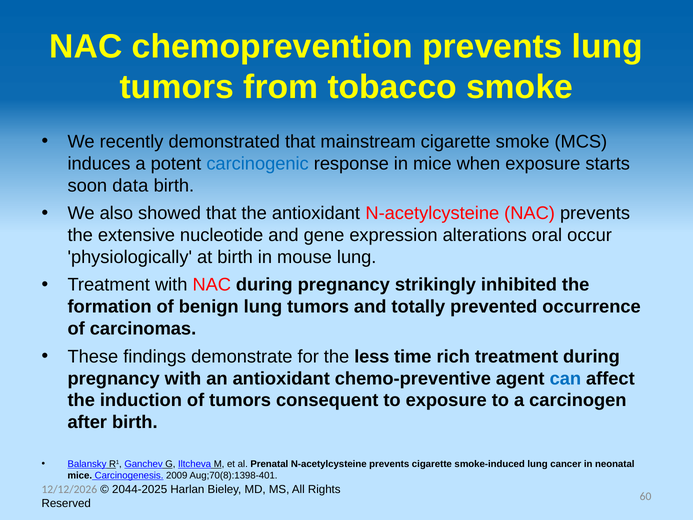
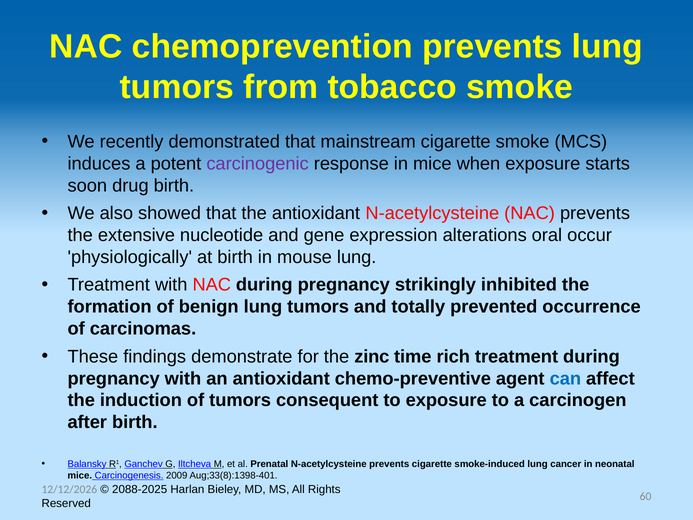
carcinogenic colour: blue -> purple (258, 164)
data: data -> drug (130, 185)
less: less -> zinc (372, 356)
Aug;70(8):1398-401: Aug;70(8):1398-401 -> Aug;33(8):1398-401 (234, 475)
2044-2025: 2044-2025 -> 2088-2025 (140, 489)
